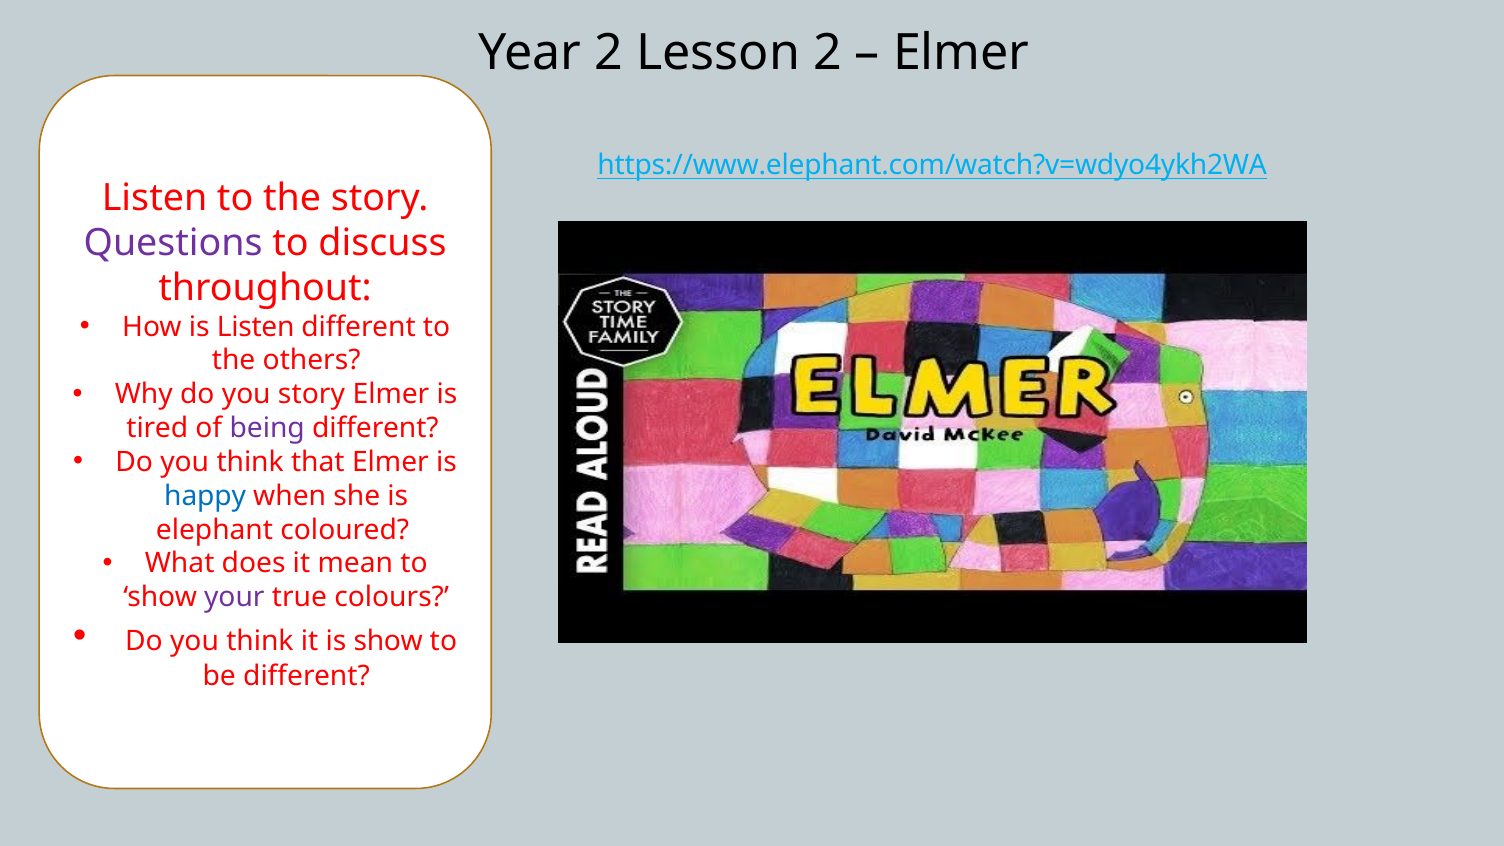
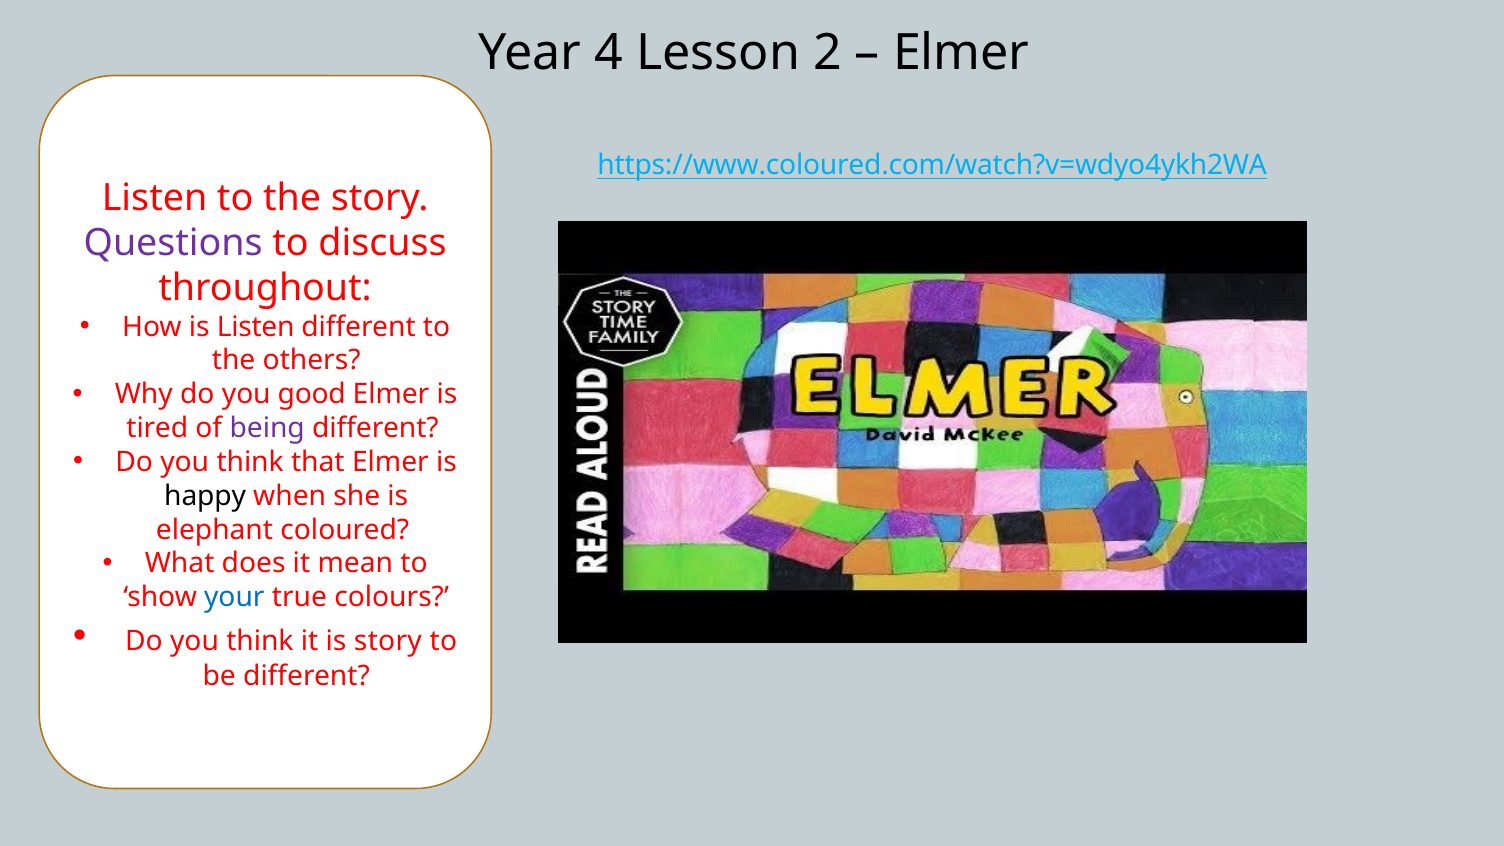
Year 2: 2 -> 4 (609, 53)
https://www.elephant.com/watch?v=wdyo4ykh2WA: https://www.elephant.com/watch?v=wdyo4ykh2WA -> https://www.coloured.com/watch?v=wdyo4ykh2WA (932, 166)
you story: story -> good (312, 394)
happy colour: blue -> black (205, 496)
your colour: purple -> blue (234, 597)
is show: show -> story (388, 641)
